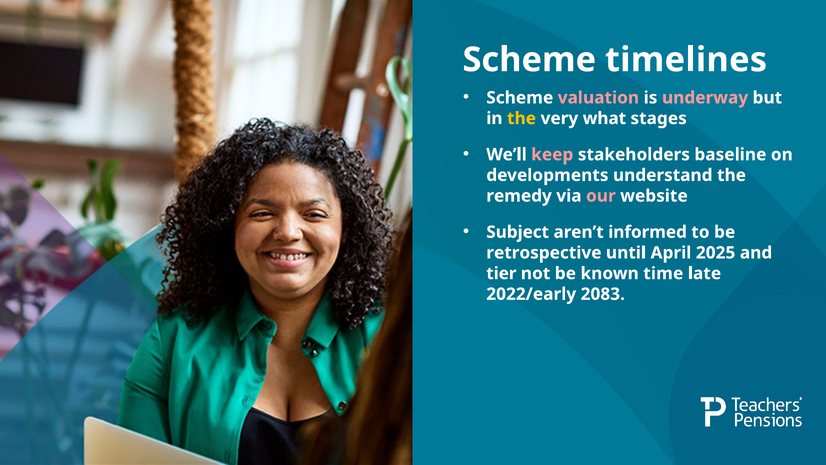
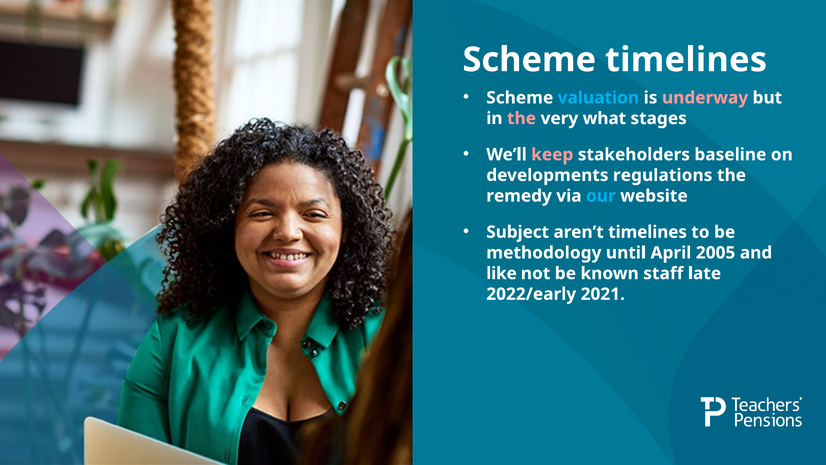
valuation colour: pink -> light blue (598, 98)
the colour: yellow -> pink (522, 118)
understand: understand -> regulations (663, 175)
our colour: pink -> light blue (601, 196)
aren’t informed: informed -> timelines (648, 232)
retrospective: retrospective -> methodology (544, 253)
2025: 2025 -> 2005 (716, 253)
tier: tier -> like (501, 273)
time: time -> staff (663, 273)
2083: 2083 -> 2021 (603, 294)
